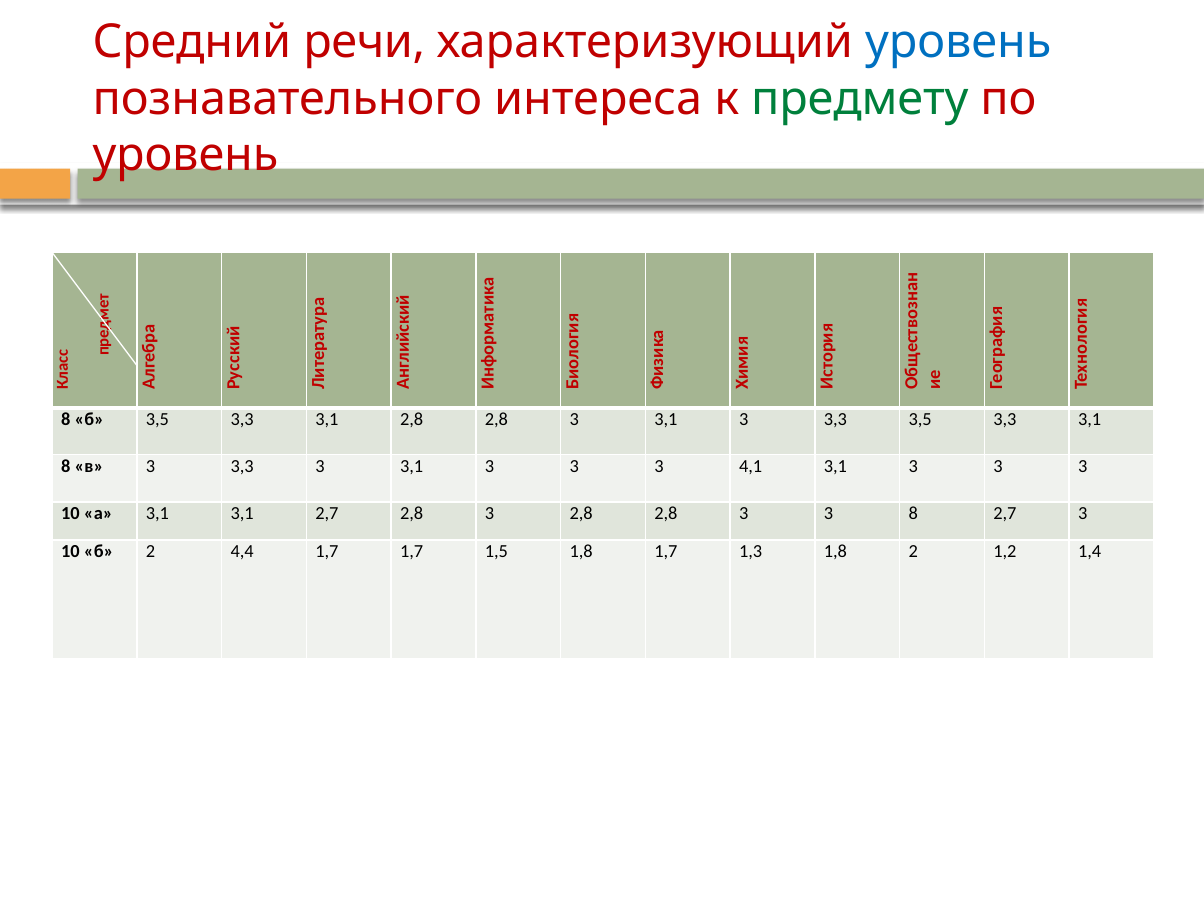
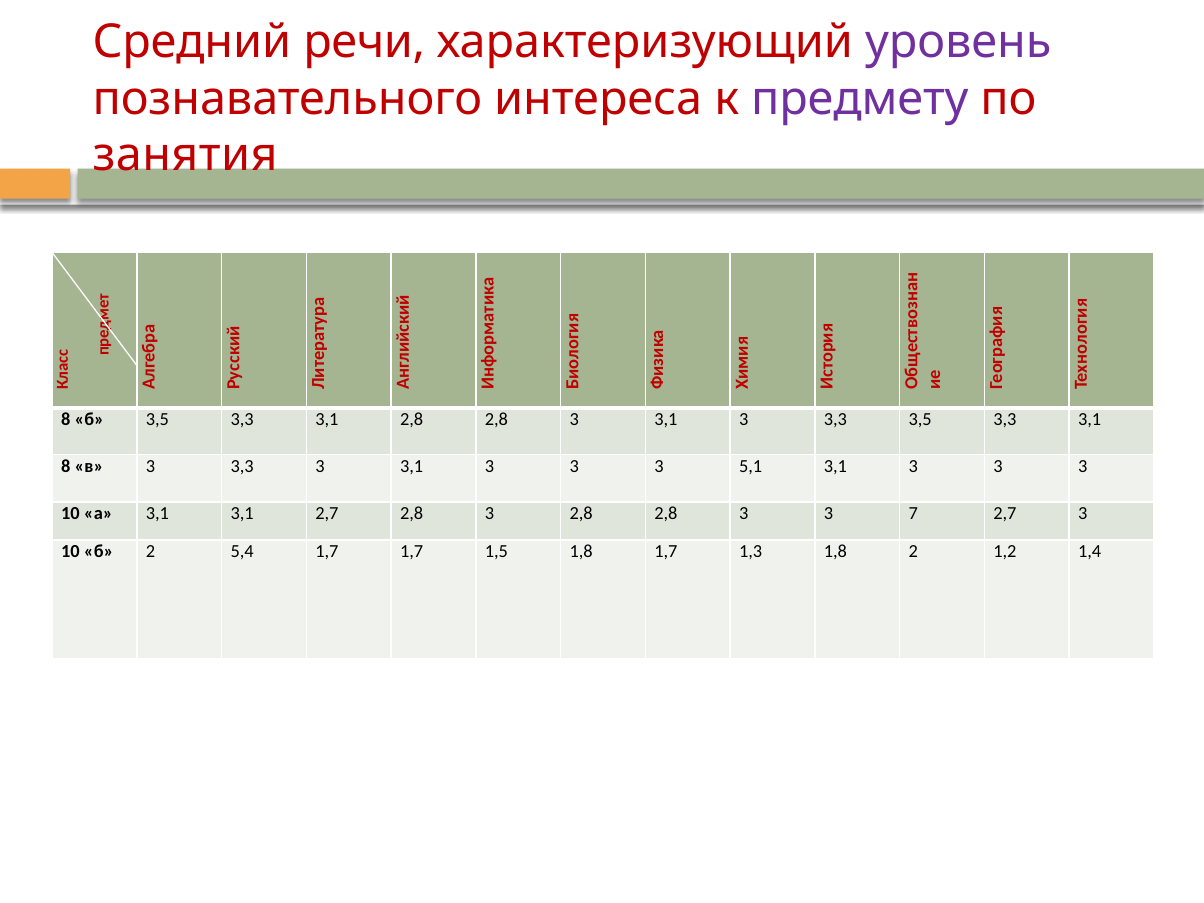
уровень colour: blue -> purple (958, 42)
предмету colour: green -> purple (860, 99)
уровень: уровень -> занятия (185, 155)
4,1: 4,1 -> 5,1 (751, 466)
3 8: 8 -> 7 (913, 514)
4,4: 4,4 -> 5,4 (242, 552)
